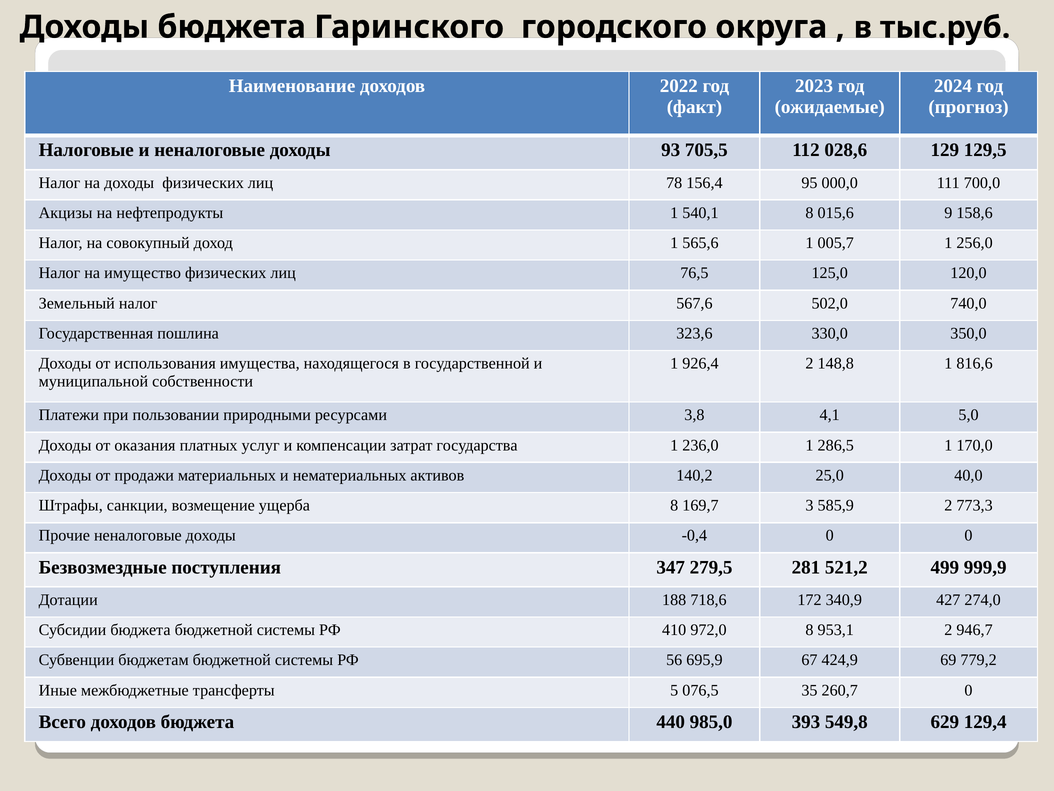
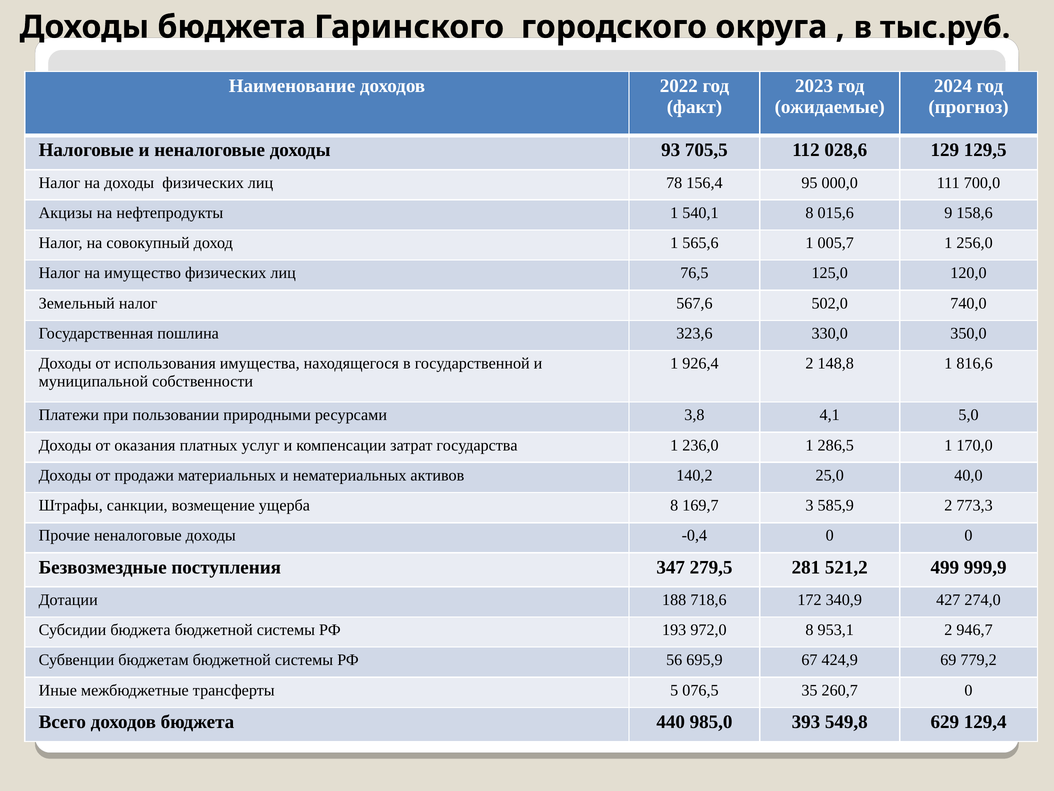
410: 410 -> 193 (674, 630)
